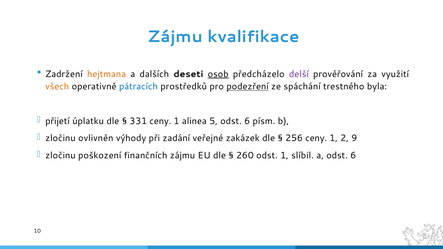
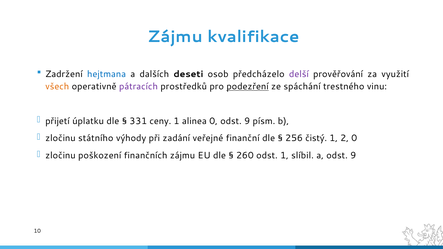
hejtmana colour: orange -> blue (107, 74)
osob underline: present -> none (218, 74)
pátracích colour: blue -> purple (138, 87)
byla: byla -> vinu (377, 87)
alinea 5: 5 -> 0 (213, 121)
6: 6 -> 9 (247, 121)
ovlivněn: ovlivněn -> státního (96, 138)
zakázek: zakázek -> finanční (243, 138)
256 ceny: ceny -> čistý (316, 138)
2 9: 9 -> 0 (354, 138)
a odst 6: 6 -> 9 (353, 156)
